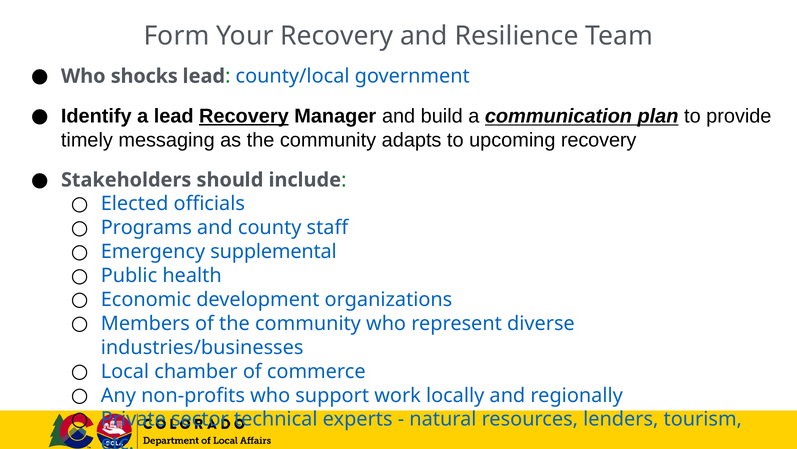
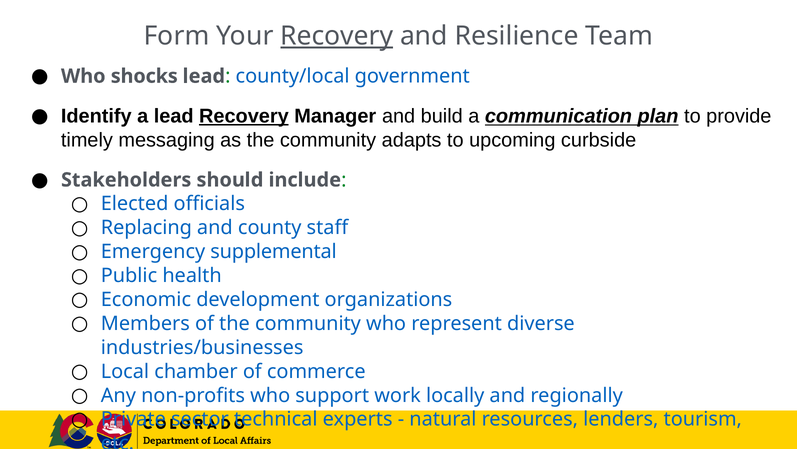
Recovery underline: none -> present (337, 36)
upcoming recovery: recovery -> curbside (599, 140)
Programs: Programs -> Replacing (146, 228)
